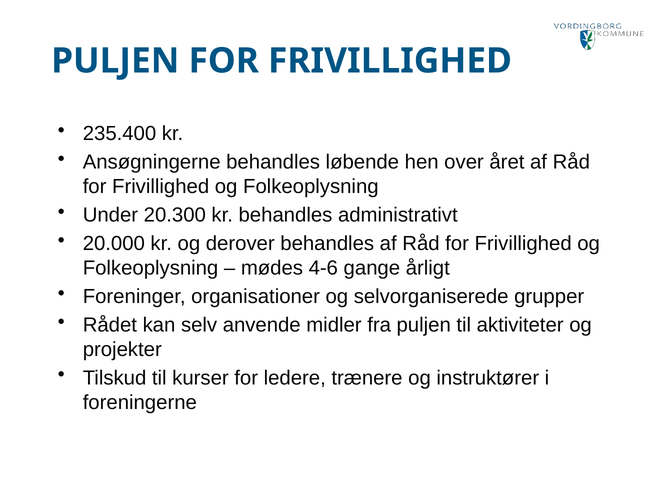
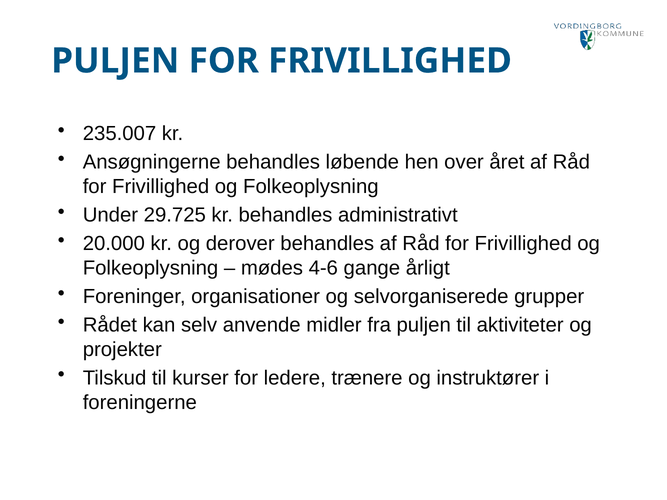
235.400: 235.400 -> 235.007 (120, 134)
20.300: 20.300 -> 29.725 (175, 215)
